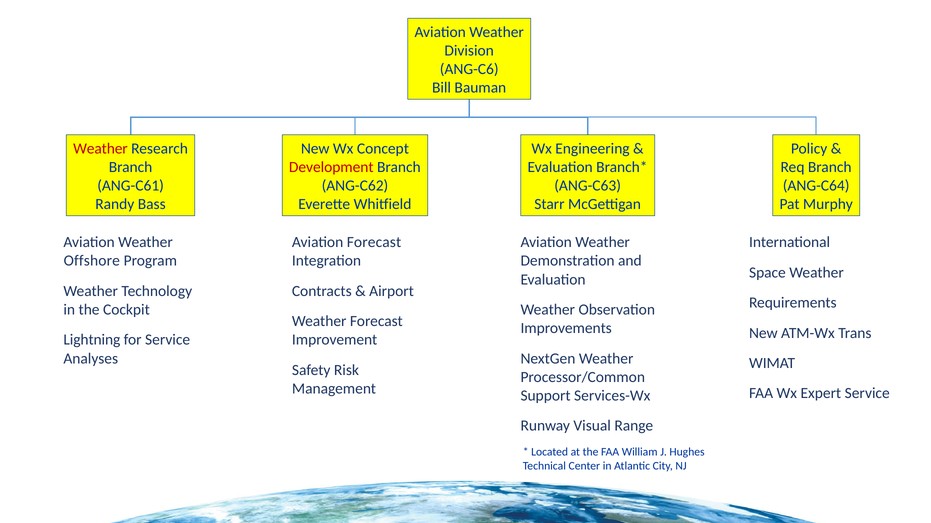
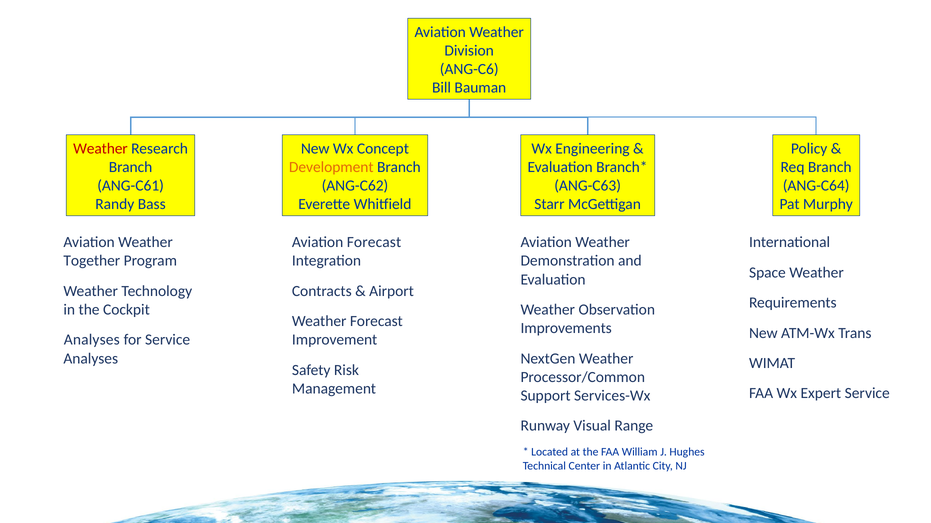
Development colour: red -> orange (331, 167)
Offshore: Offshore -> Together (92, 261)
Lightning: Lightning -> Analyses (92, 340)
